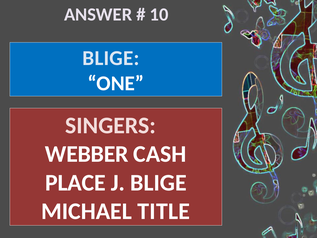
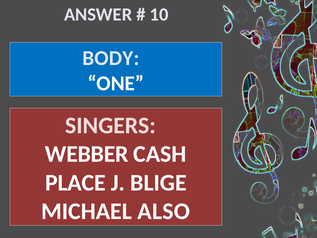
BLIGE: BLIGE -> BODY (111, 58)
TITLE: TITLE -> ALSO (164, 211)
